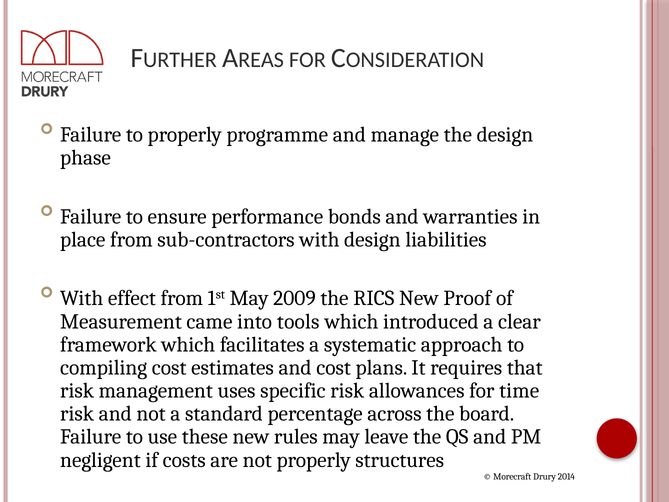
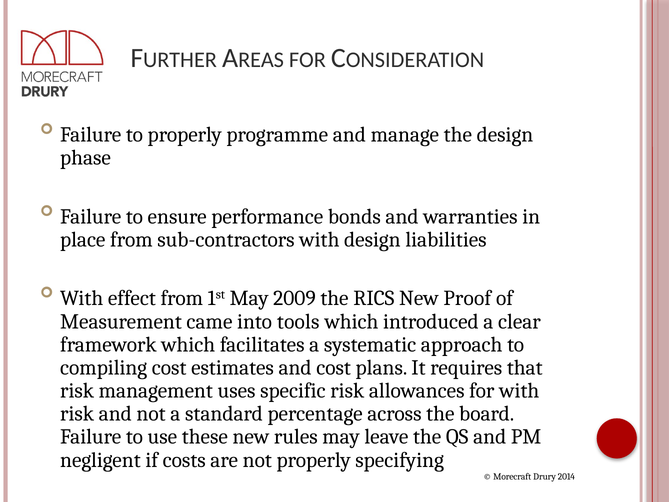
for time: time -> with (519, 391)
structures: structures -> specifying (400, 460)
